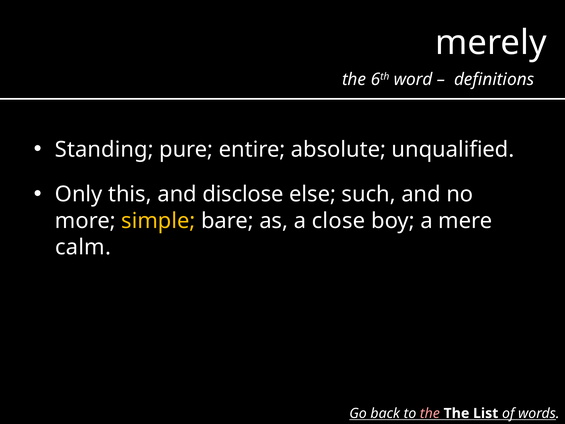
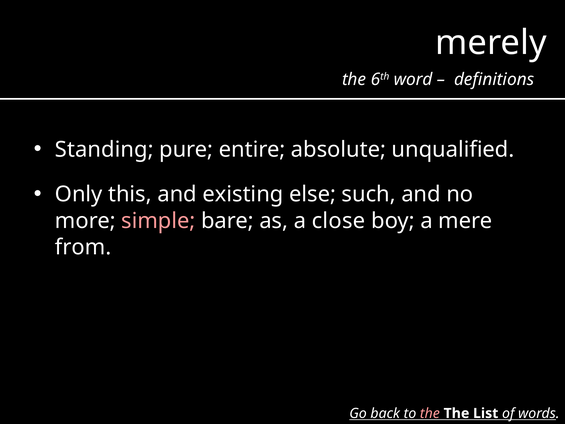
disclose: disclose -> existing (243, 194)
simple colour: yellow -> pink (158, 221)
calm: calm -> from (83, 247)
